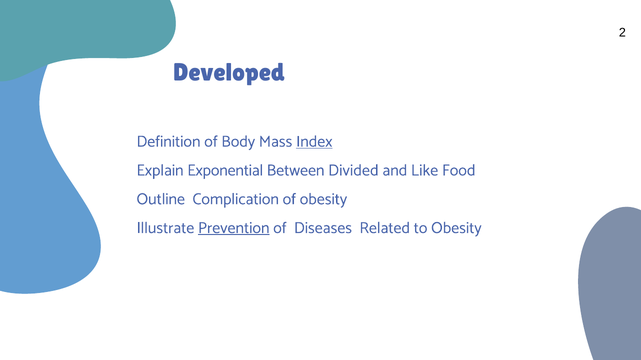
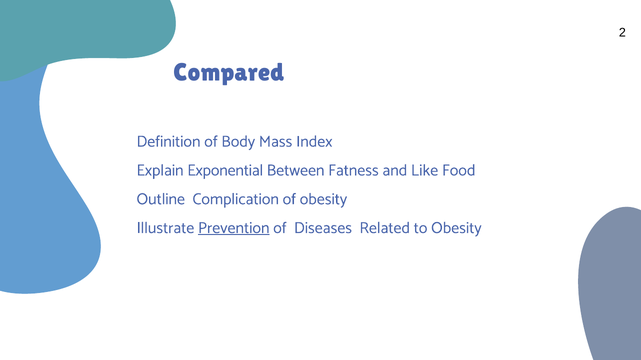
Developed: Developed -> Compared (229, 72)
Index underline: present -> none (314, 142)
Divided: Divided -> Fatness (353, 170)
